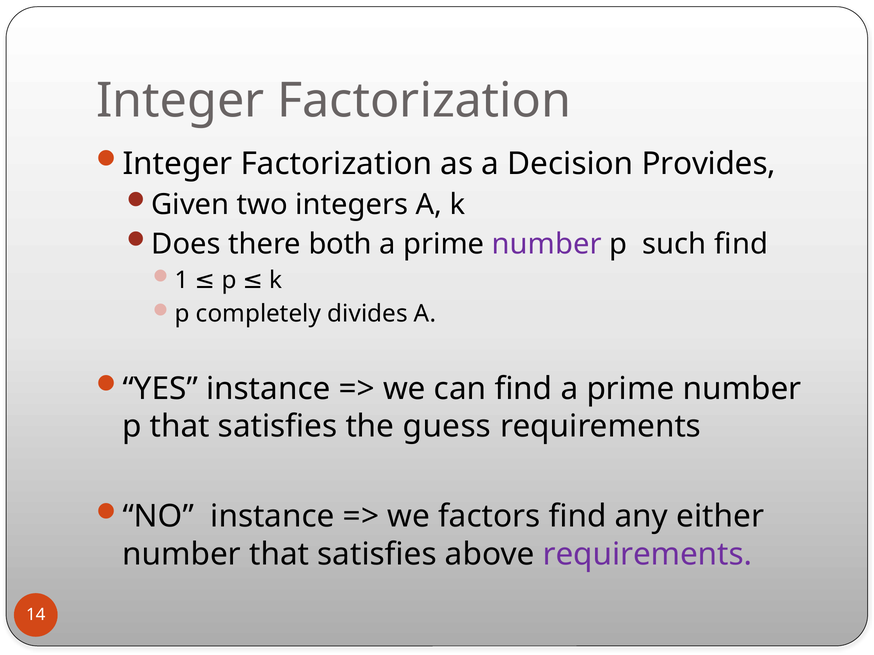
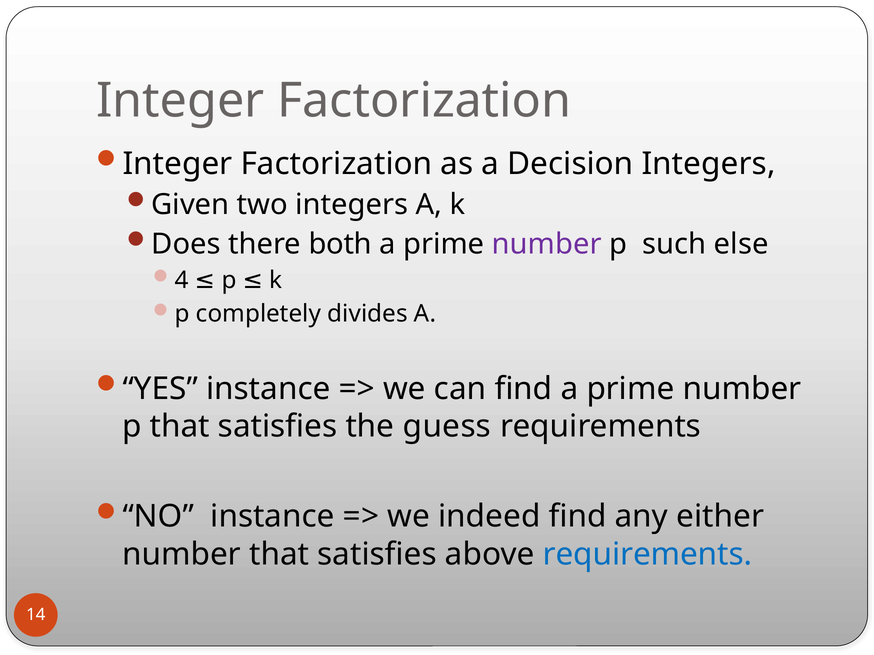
Decision Provides: Provides -> Integers (709, 164)
such find: find -> else (741, 244)
1: 1 -> 4 (182, 280)
factors: factors -> indeed (489, 517)
requirements colour: purple -> blue (647, 555)
